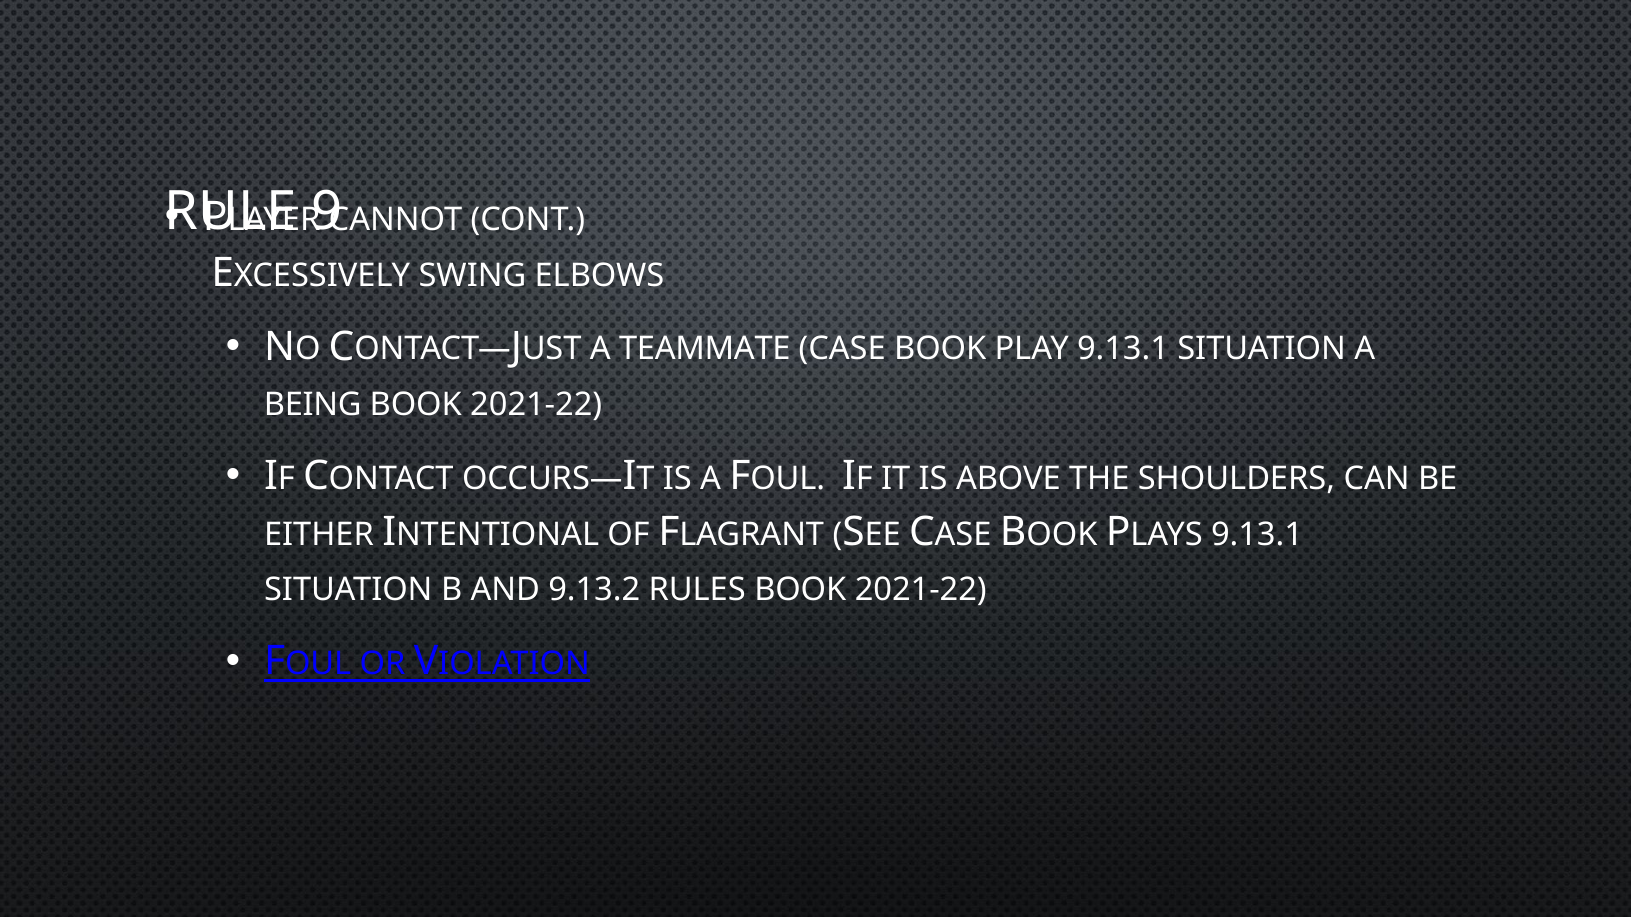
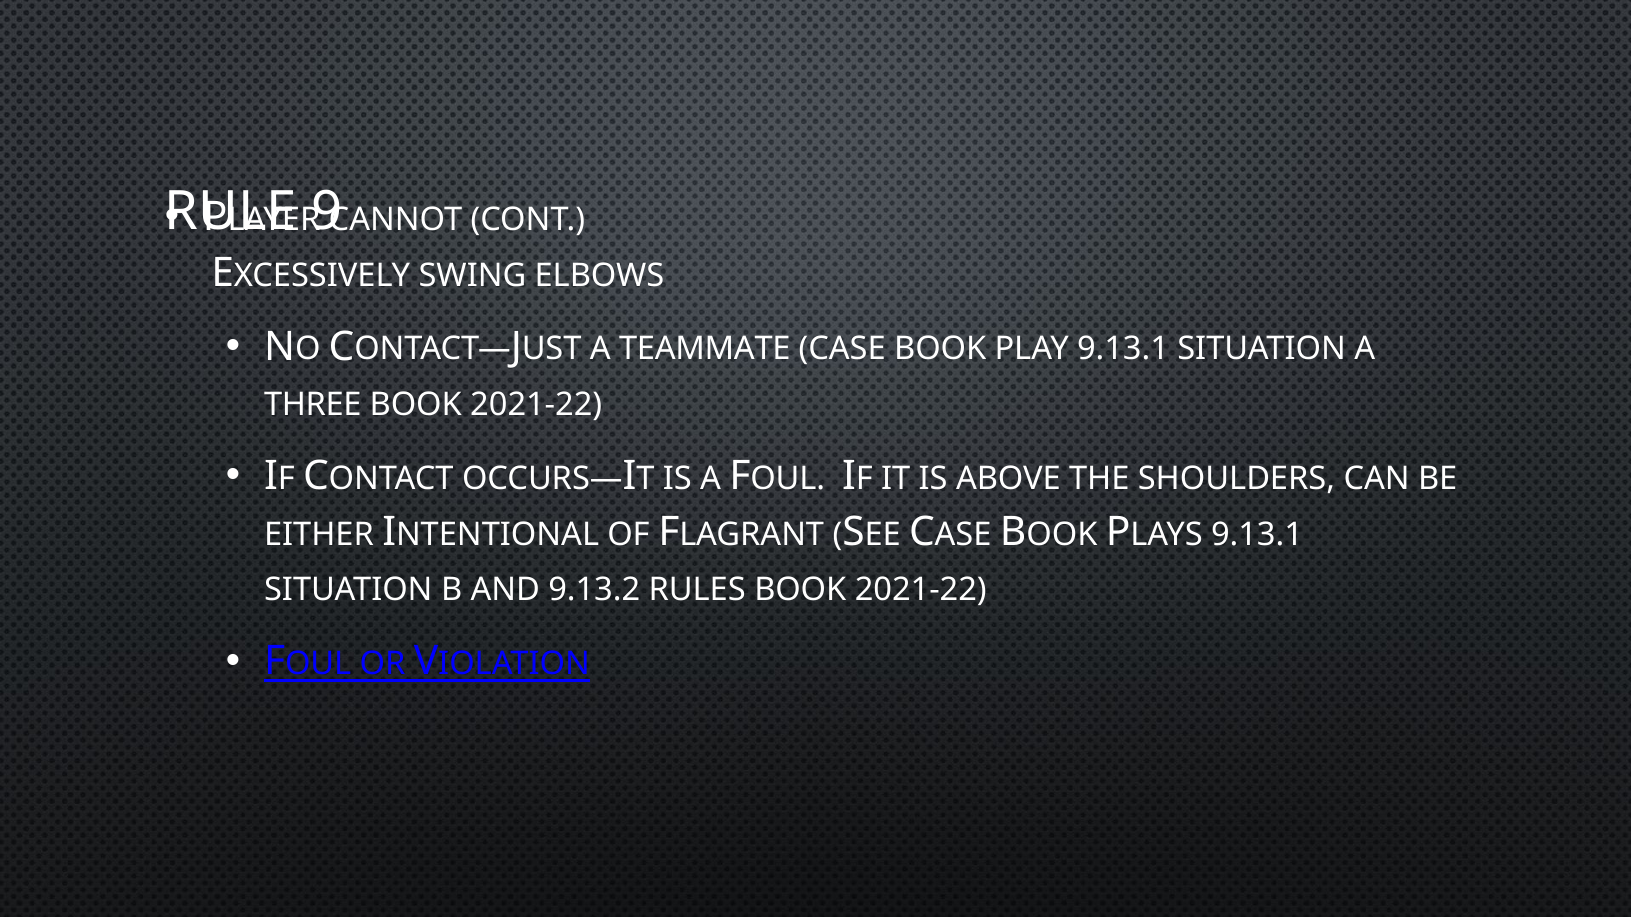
BEING: BEING -> THREE (313, 405)
